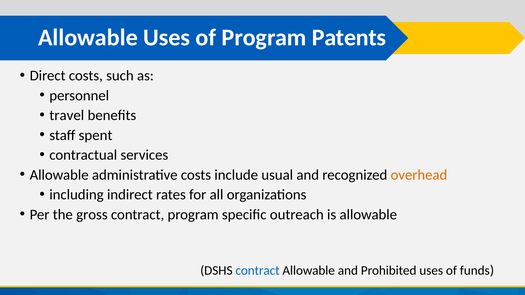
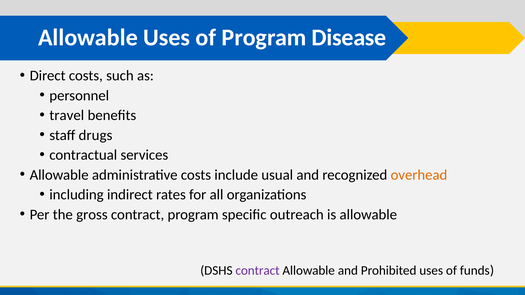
Patents: Patents -> Disease (349, 37)
spent: spent -> drugs (96, 135)
contract colour: blue -> purple (258, 271)
